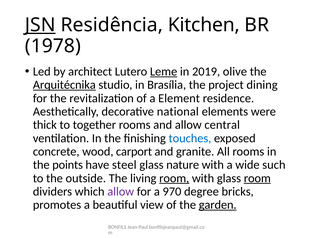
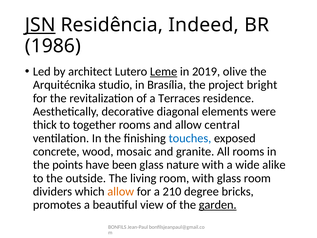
Kitchen: Kitchen -> Indeed (204, 25)
1978: 1978 -> 1986 (53, 46)
Arquitécnika underline: present -> none (64, 85)
dining: dining -> bright (262, 85)
Element: Element -> Terraces (179, 98)
national: national -> diagonal (178, 111)
carport: carport -> mosaic (134, 151)
steel: steel -> been (124, 165)
such: such -> alike (274, 165)
room underline: present -> none (174, 178)
room underline: present -> none (257, 178)
allow colour: purple -> orange (121, 191)
970: 970 -> 210 (172, 191)
